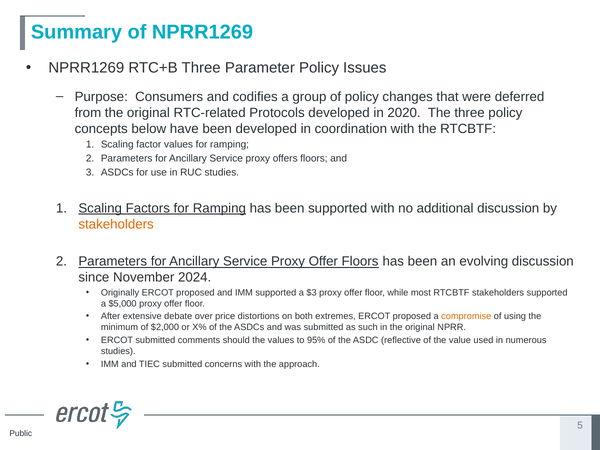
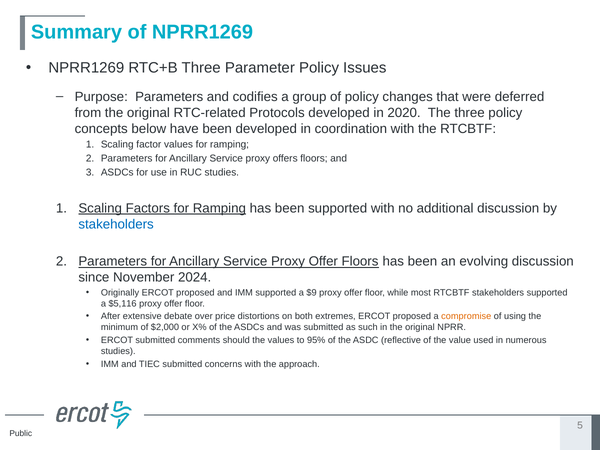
Purpose Consumers: Consumers -> Parameters (169, 97)
stakeholders colour: orange -> blue (116, 224)
$3: $3 -> $9 (312, 293)
$5,000: $5,000 -> $5,116 (123, 304)
